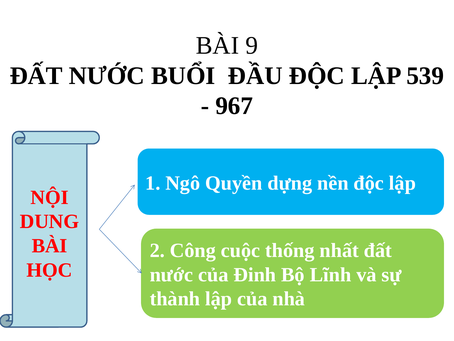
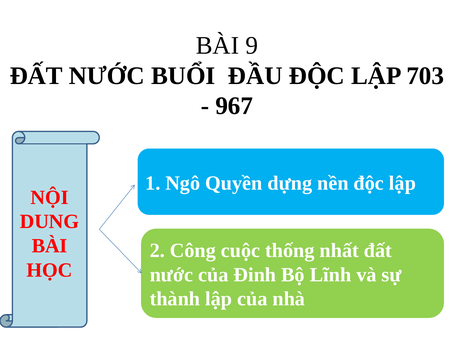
539: 539 -> 703 (425, 76)
